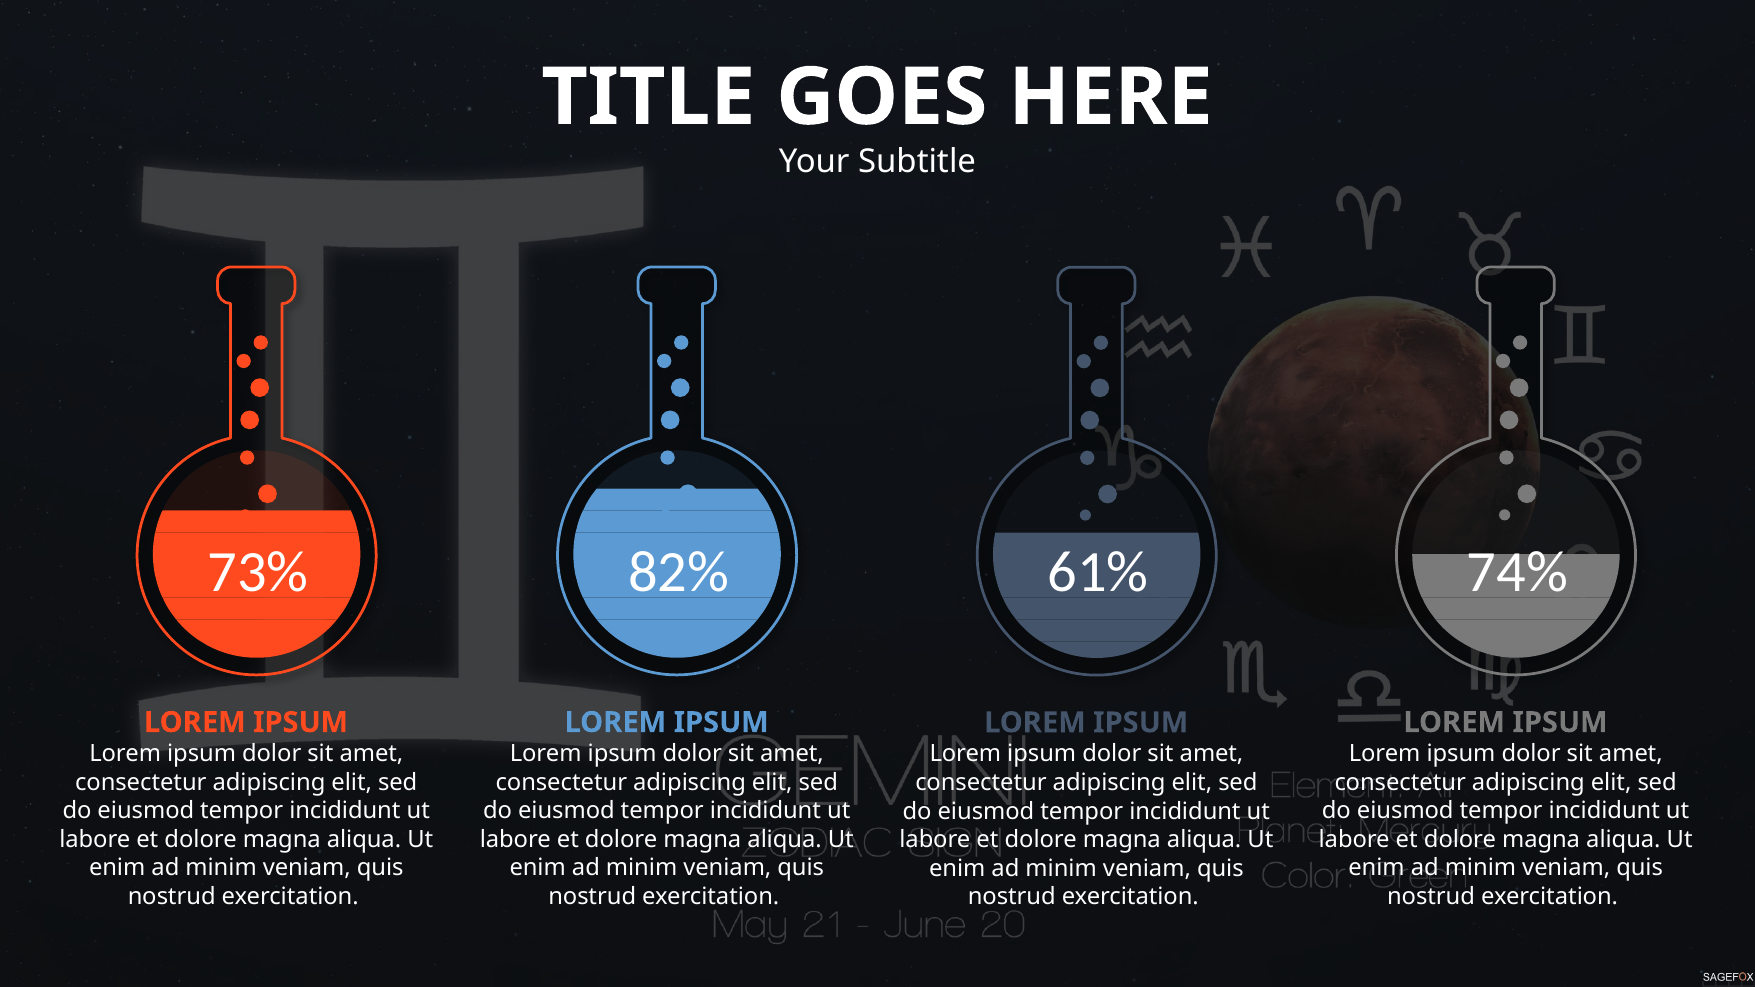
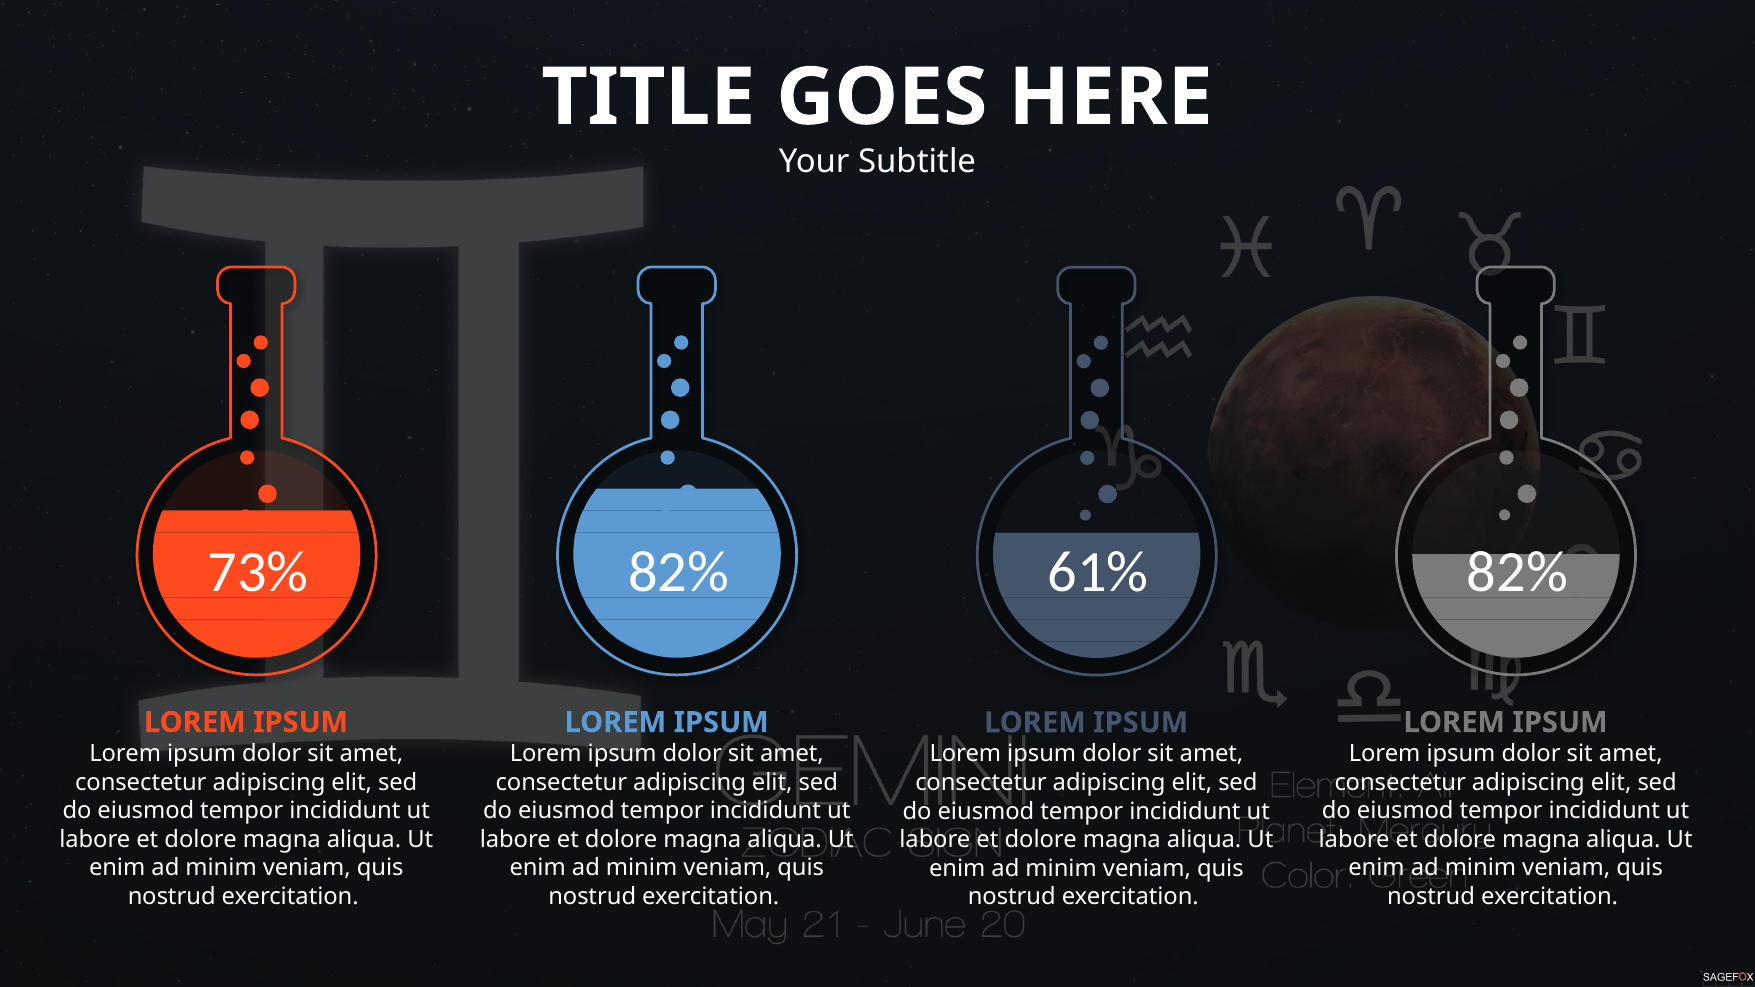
74%: 74% -> 82% (1517, 572)
